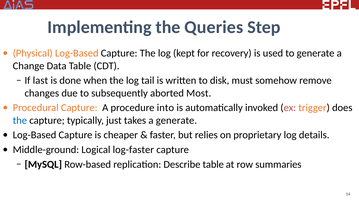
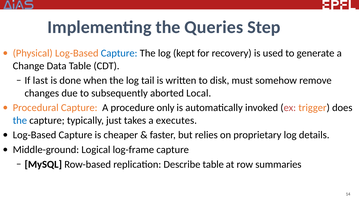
Capture colour: black -> blue (119, 53)
Most: Most -> Local (199, 93)
into: into -> only (166, 108)
a generate: generate -> executes (176, 120)
log-faster: log-faster -> log-frame (133, 150)
